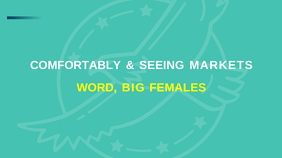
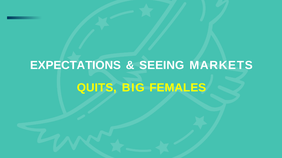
COMFORTABLY: COMFORTABLY -> EXPECTATIONS (76, 65)
WORD: WORD -> QUITS (97, 88)
